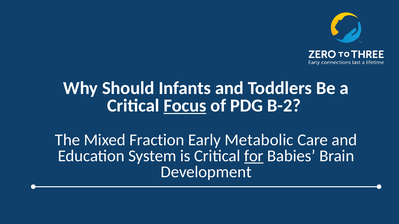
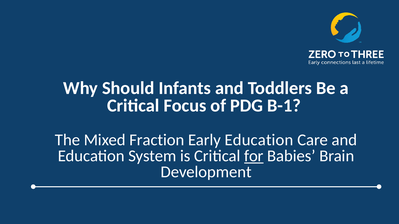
Focus underline: present -> none (185, 106)
B-2: B-2 -> B-1 (284, 106)
Early Metabolic: Metabolic -> Education (259, 140)
